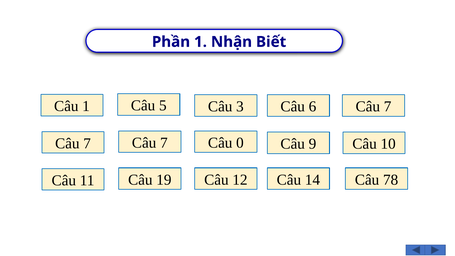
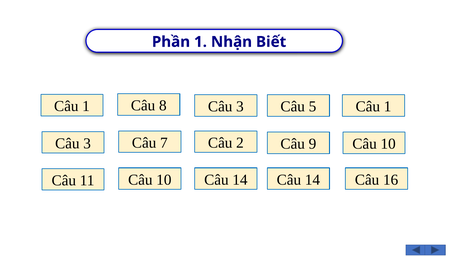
5: 5 -> 8 (163, 105)
6: 6 -> 5 (312, 107)
7: 7 -> 1 (388, 107)
0: 0 -> 2 (240, 143)
7: 7 -> 3 (87, 143)
19: 19 -> 10 (164, 180)
12: 12 -> 14 (240, 180)
78: 78 -> 16 (391, 180)
